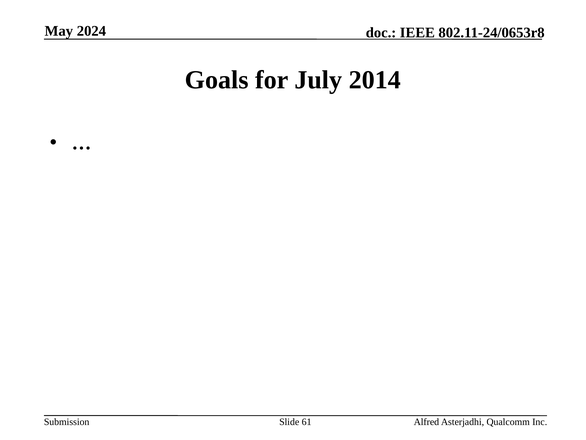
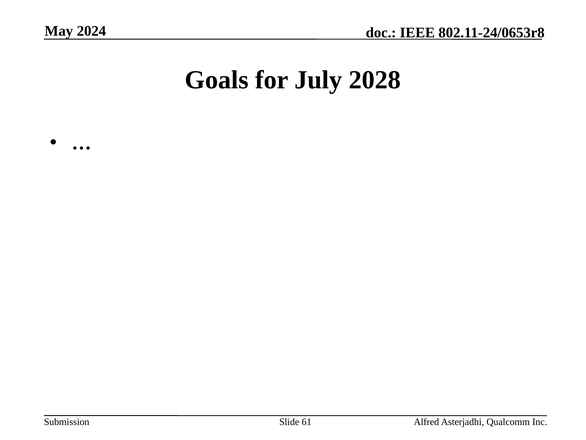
2014: 2014 -> 2028 (375, 80)
